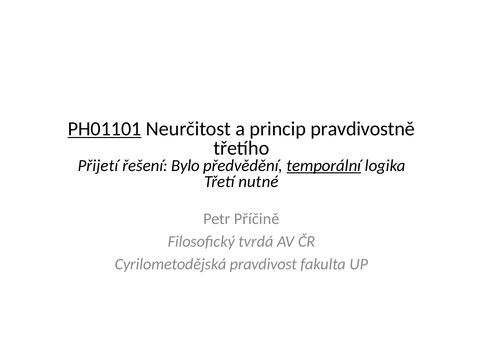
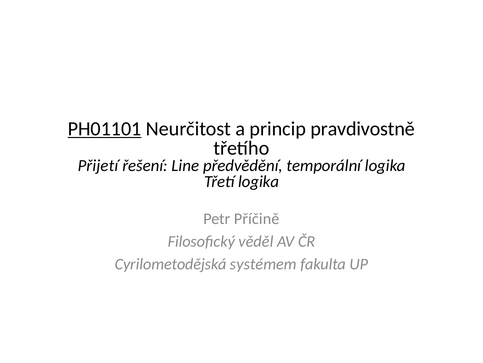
Bylo: Bylo -> Line (185, 165)
temporální underline: present -> none (324, 165)
Třetí nutné: nutné -> logika (259, 181)
tvrdá: tvrdá -> věděl (256, 241)
pravdivost: pravdivost -> systémem (263, 264)
